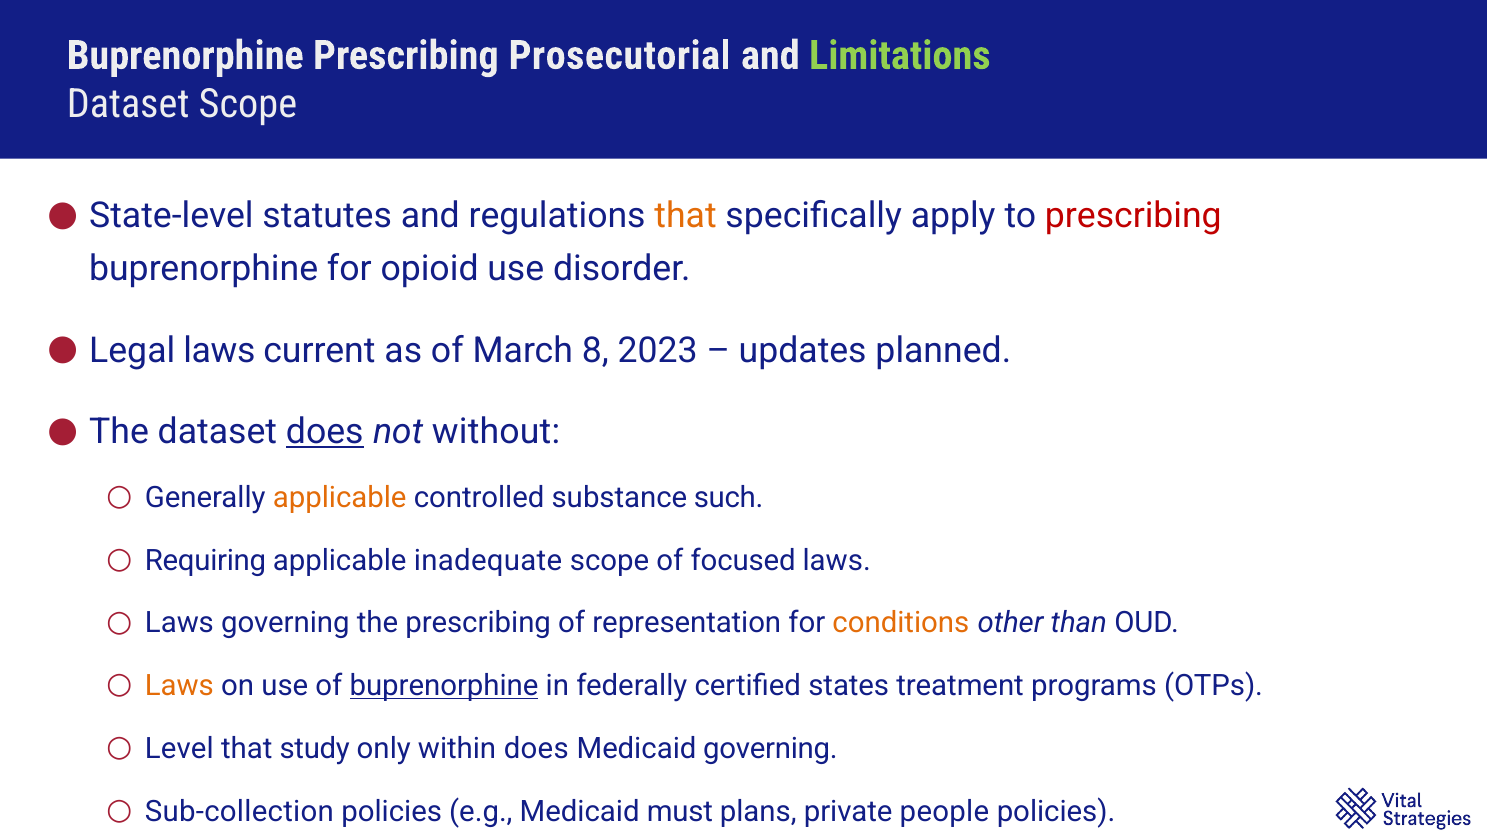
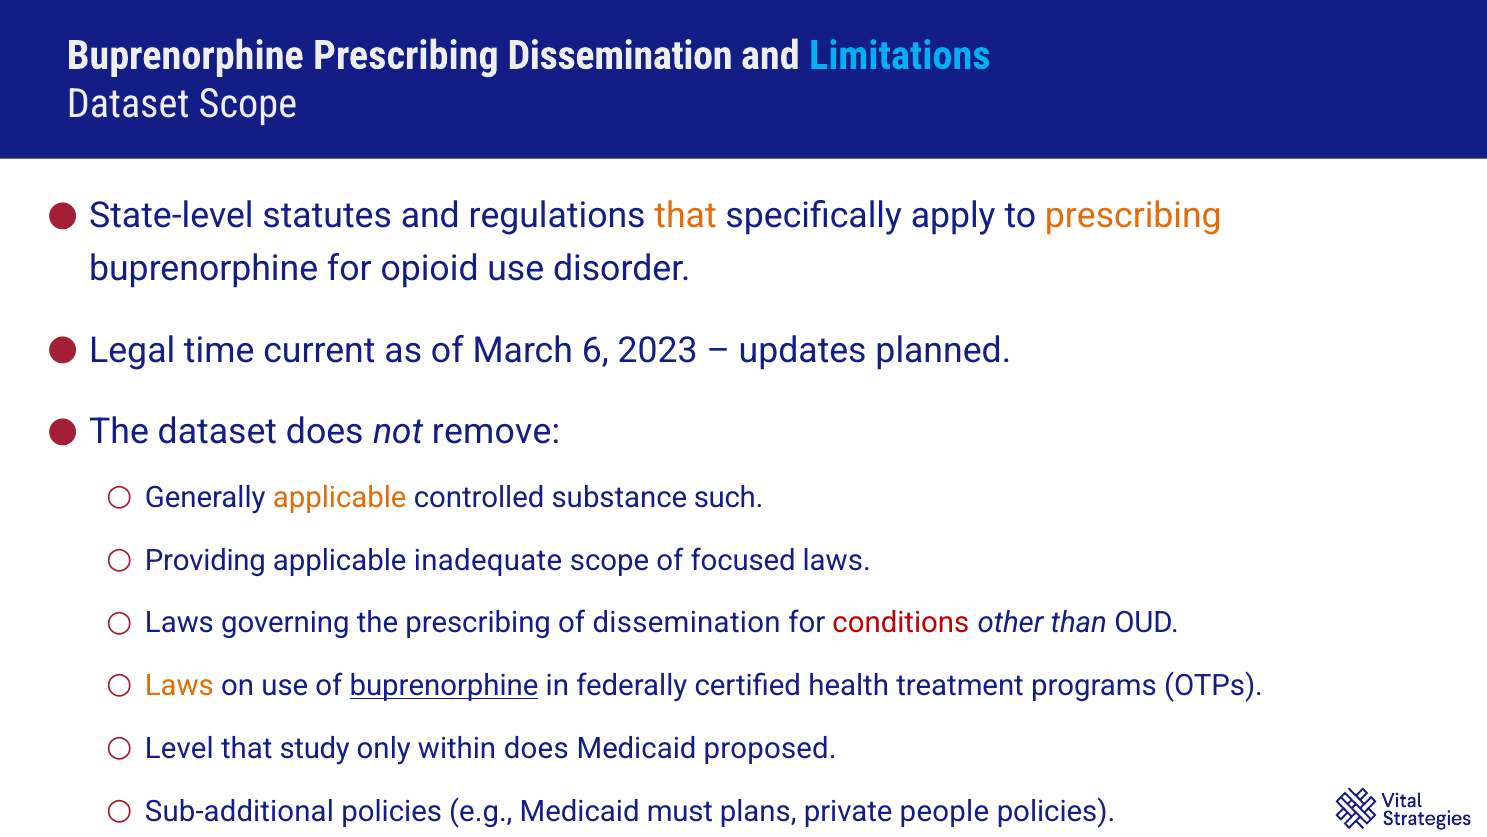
Prescribing Prosecutorial: Prosecutorial -> Dissemination (620, 55)
Limitations colour: light green -> light blue (900, 55)
prescribing colour: red -> orange (1133, 215)
Legal laws: laws -> time (219, 350)
8: 8 -> 6 (595, 350)
does underline: present -> none (325, 431)
without: without -> remove (496, 431)
Requiring: Requiring -> Providing (205, 560)
of representation: representation -> dissemination (687, 623)
conditions colour: orange -> red (901, 623)
states: states -> health (849, 685)
Medicaid governing: governing -> proposed (770, 748)
Sub-collection: Sub-collection -> Sub-additional (239, 811)
